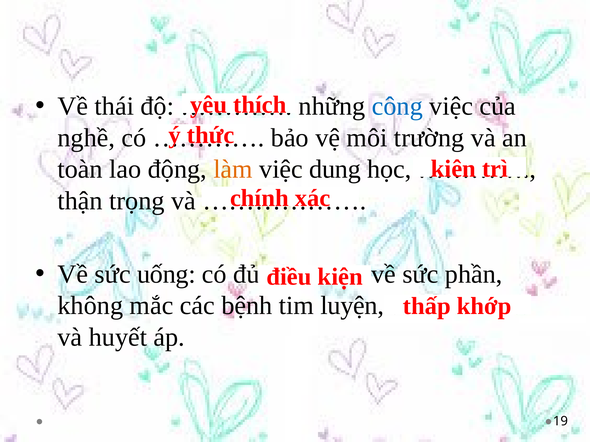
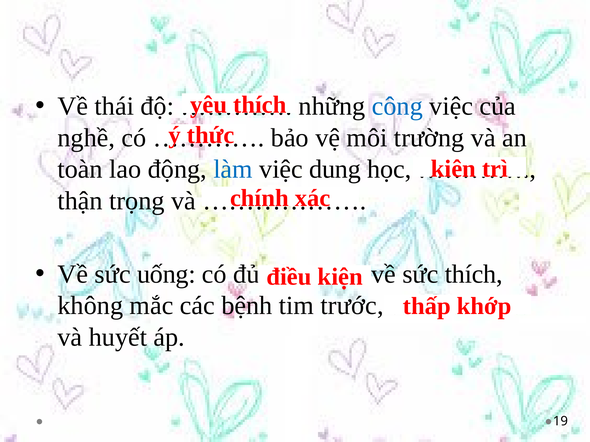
làm colour: orange -> blue (233, 169)
sức phần: phần -> thích (474, 274)
luyện: luyện -> trước (352, 306)
